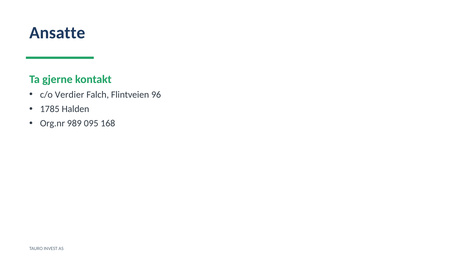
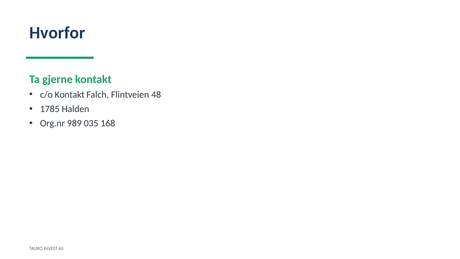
Ansatte: Ansatte -> Hvorfor (57, 33)
c/o Verdier: Verdier -> Kontakt (70, 95)
96: 96 -> 48 (156, 95)
095: 095 -> 035 (91, 123)
